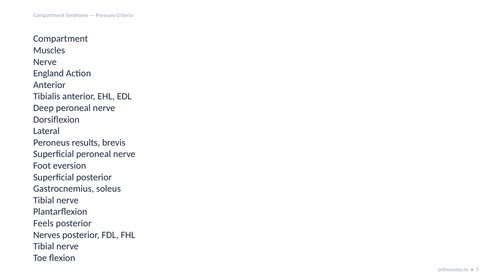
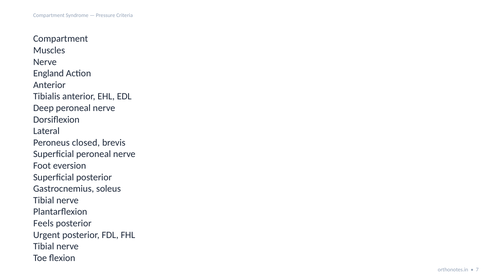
results: results -> closed (86, 143)
Nerves: Nerves -> Urgent (47, 235)
